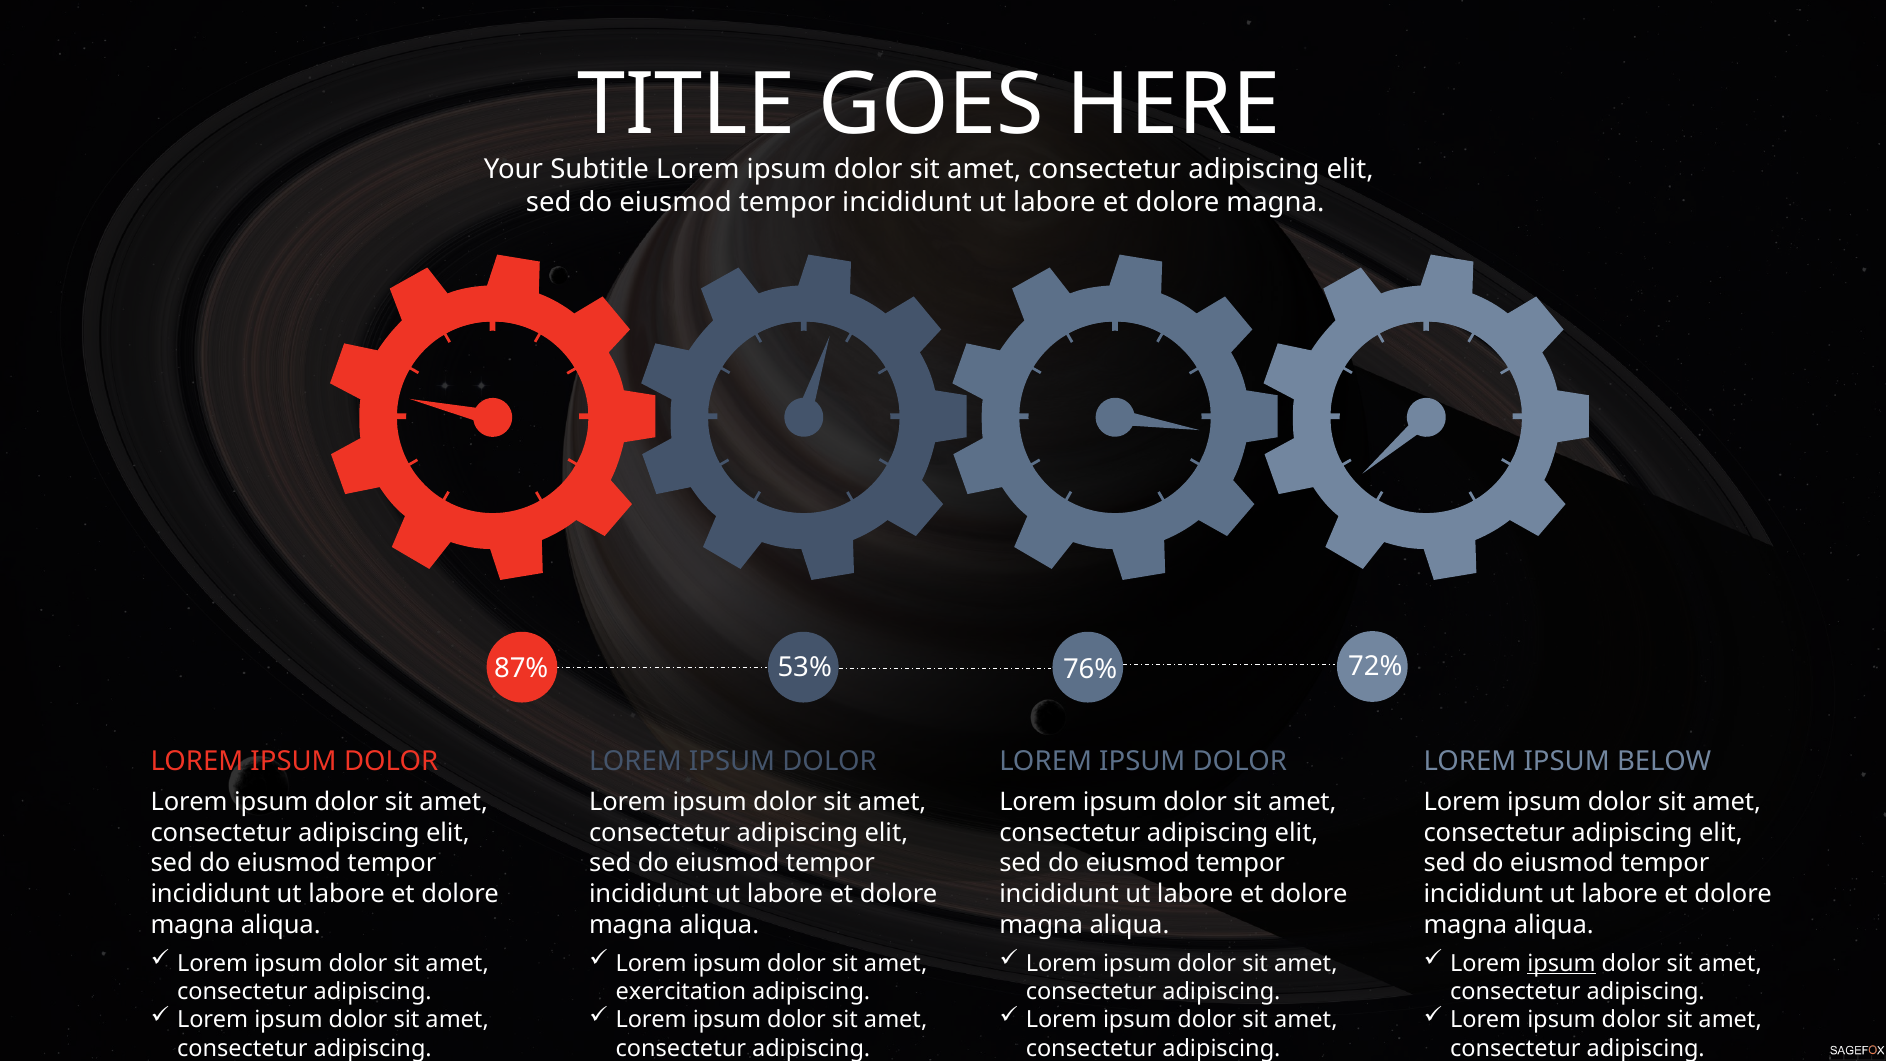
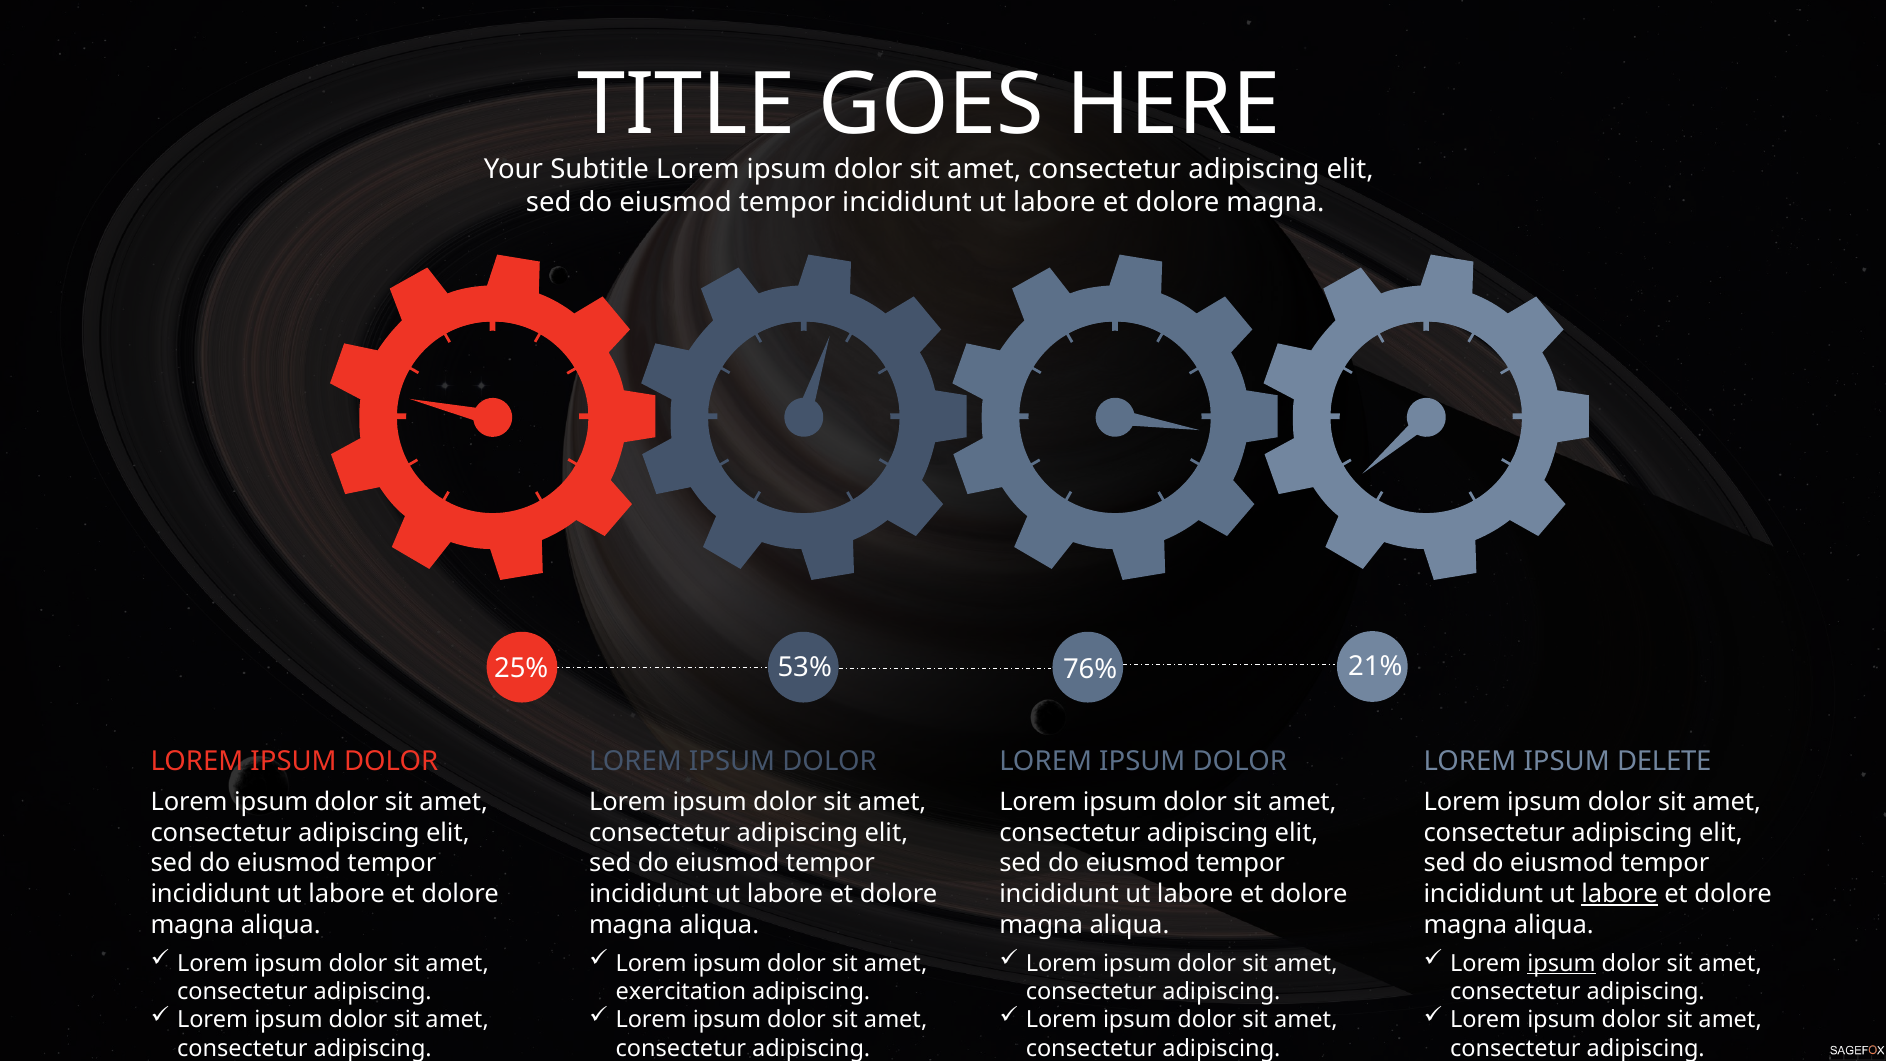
87%: 87% -> 25% (521, 668)
72%: 72% -> 21% (1375, 666)
BELOW: BELOW -> DELETE (1664, 761)
labore underline: none -> present (1620, 894)
